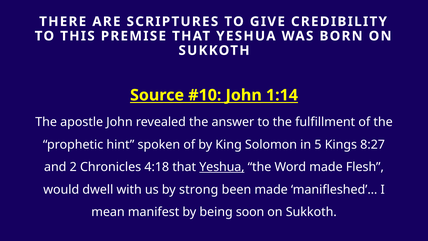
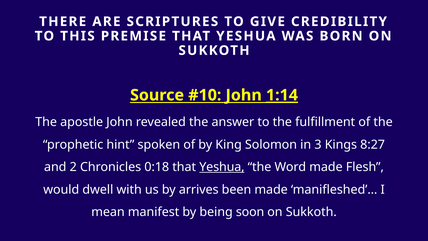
1:14 underline: none -> present (282, 95)
5: 5 -> 3 (318, 144)
4:18: 4:18 -> 0:18 (157, 167)
strong: strong -> arrives (199, 189)
